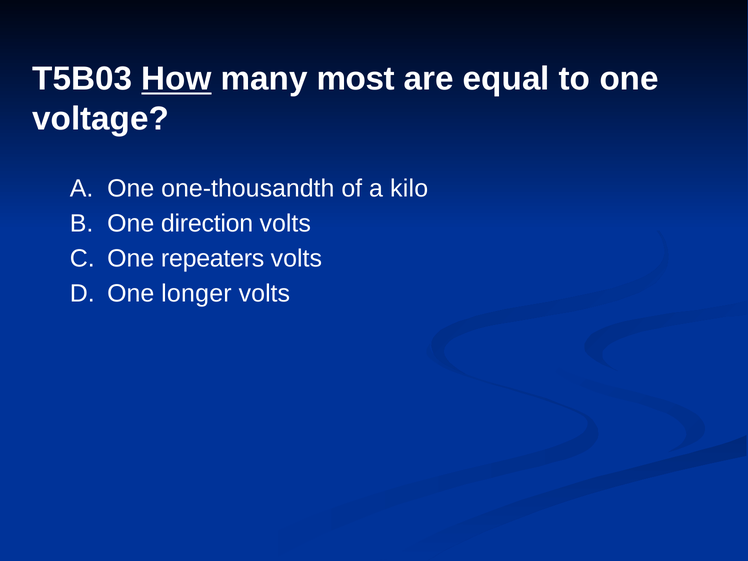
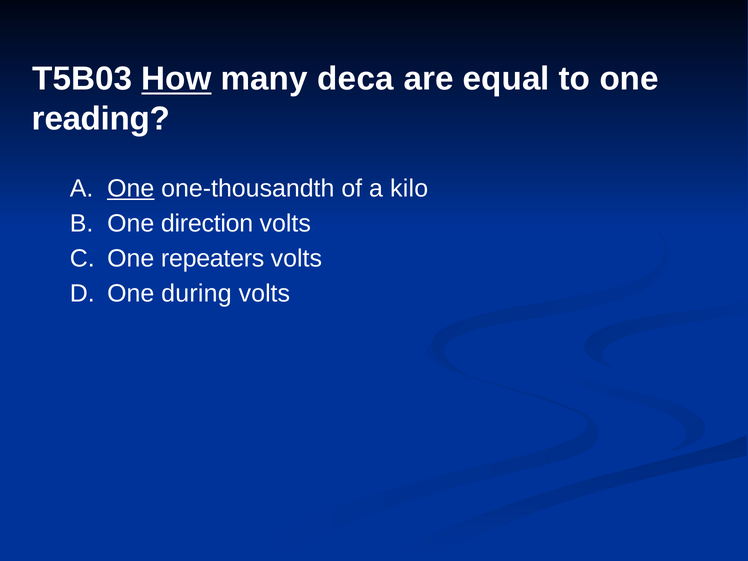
most: most -> deca (356, 79)
voltage: voltage -> reading (101, 119)
One underline: none -> present (131, 189)
longer: longer -> during (196, 293)
